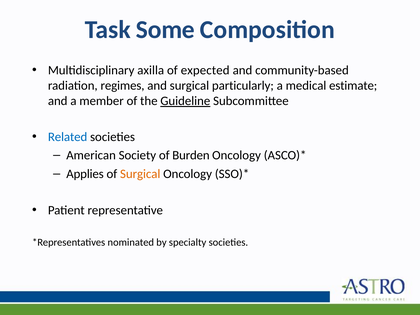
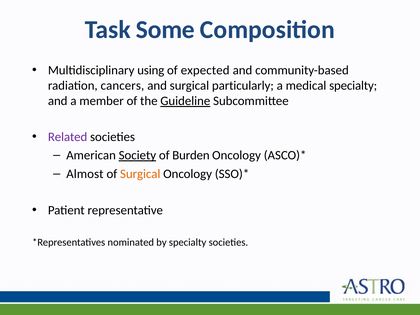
axilla: axilla -> using (151, 70)
regimes: regimes -> cancers (122, 86)
medical estimate: estimate -> specialty (353, 86)
Related colour: blue -> purple (68, 137)
Society underline: none -> present (137, 155)
Applies: Applies -> Almost (85, 174)
